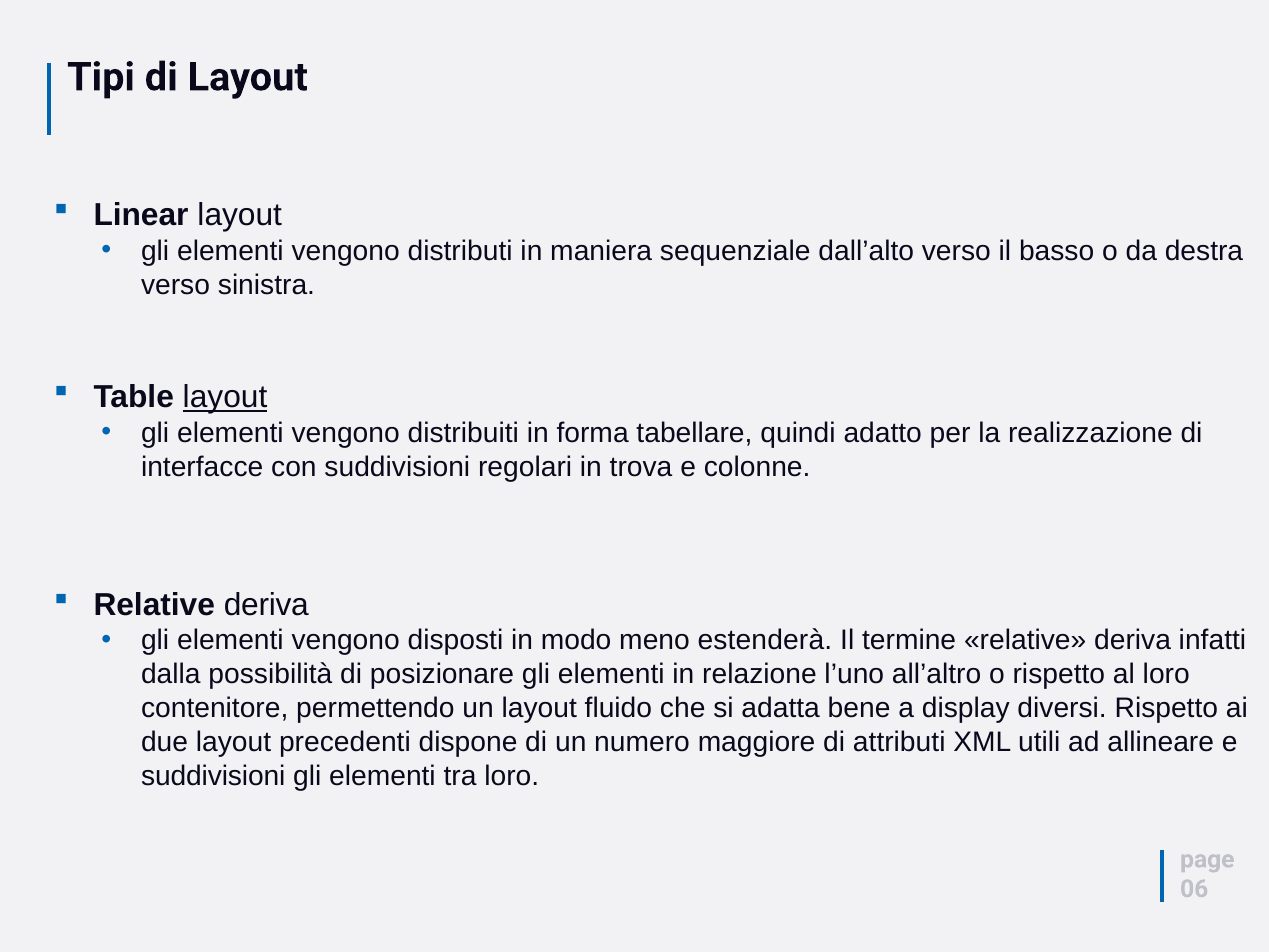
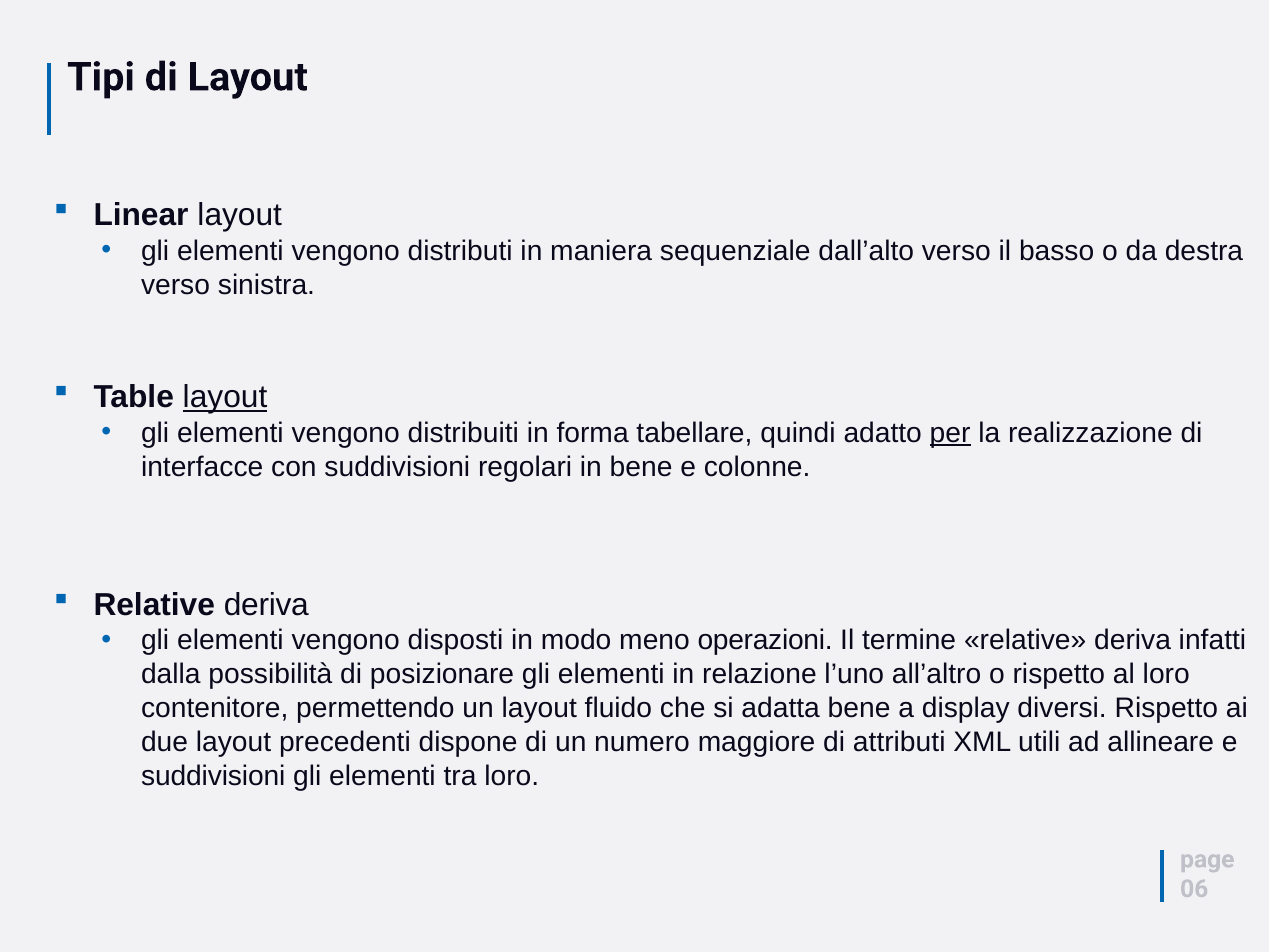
per underline: none -> present (950, 433)
in trova: trova -> bene (641, 467)
estenderà: estenderà -> operazioni (765, 640)
